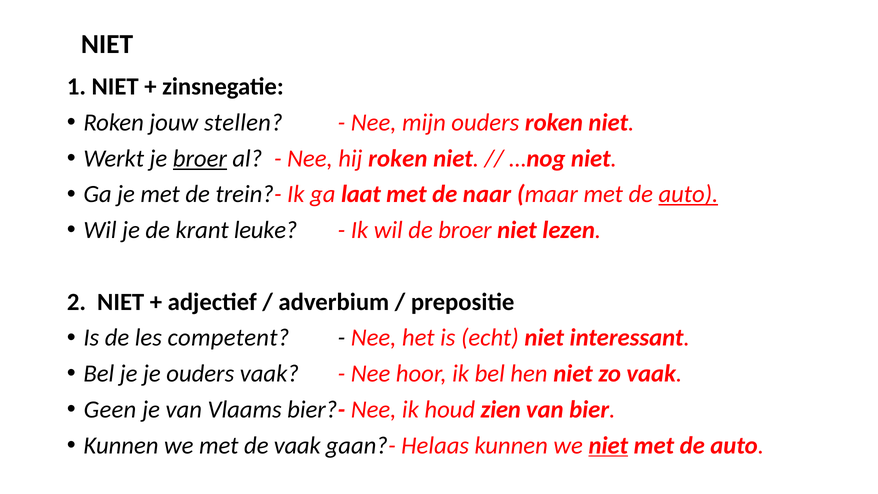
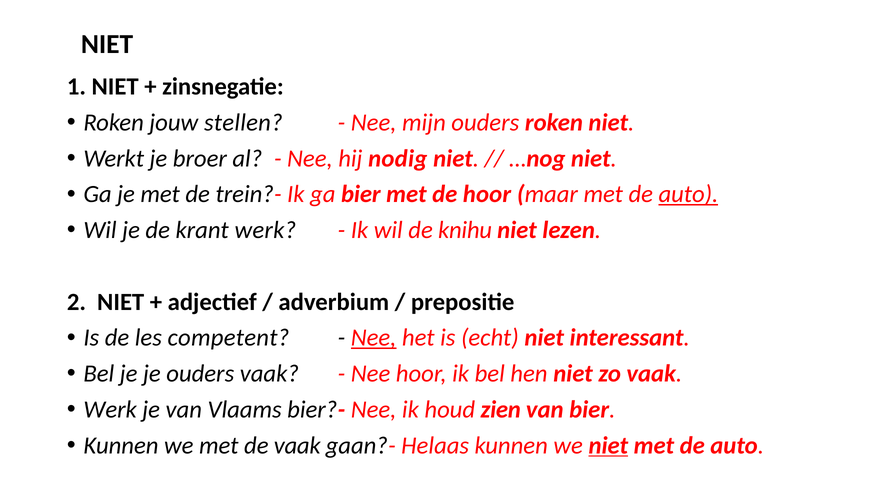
broer underline: present -> none (200, 158)
hij roken: roken -> nodig (398, 158)
ga laat: laat -> bier (361, 194)
de naar: naar -> hoor (487, 194)
krant leuke: leuke -> werk (265, 230)
de broer: broer -> knihu (465, 230)
Nee underline: none -> present (374, 338)
Geen: Geen -> Werk (110, 409)
